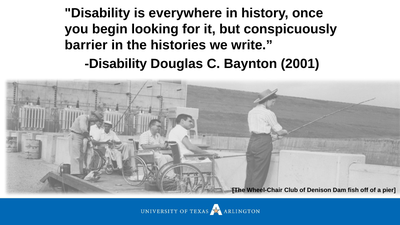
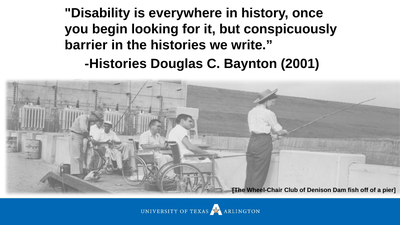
Disability: Disability -> Histories (116, 64)
